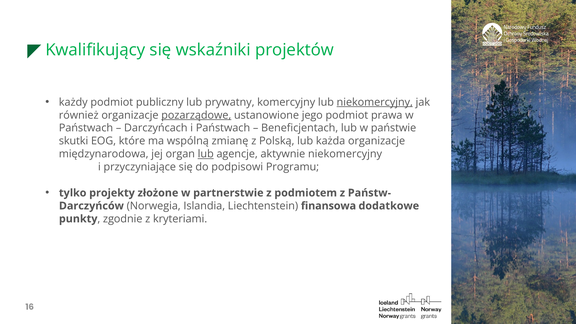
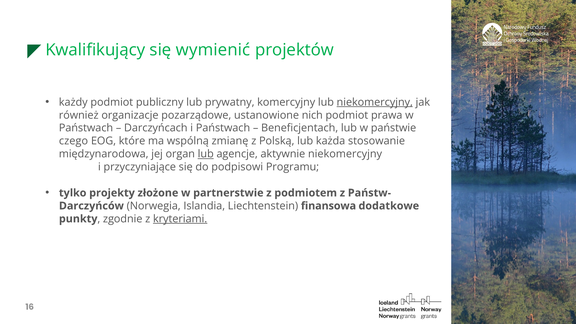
wskaźniki: wskaźniki -> wymienić (213, 50)
pozarządowe underline: present -> none (196, 115)
jego: jego -> nich (312, 115)
skutki: skutki -> czego (73, 141)
każda organizacje: organizacje -> stosowanie (377, 141)
kryteriami underline: none -> present (180, 219)
